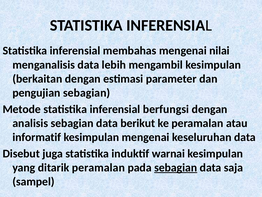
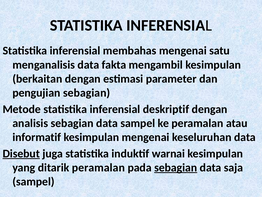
nilai: nilai -> satu (220, 51)
lebih: lebih -> fakta (114, 65)
berfungsi: berfungsi -> deskriptif (166, 109)
data berikut: berikut -> sampel (138, 123)
Disebut underline: none -> present (21, 153)
